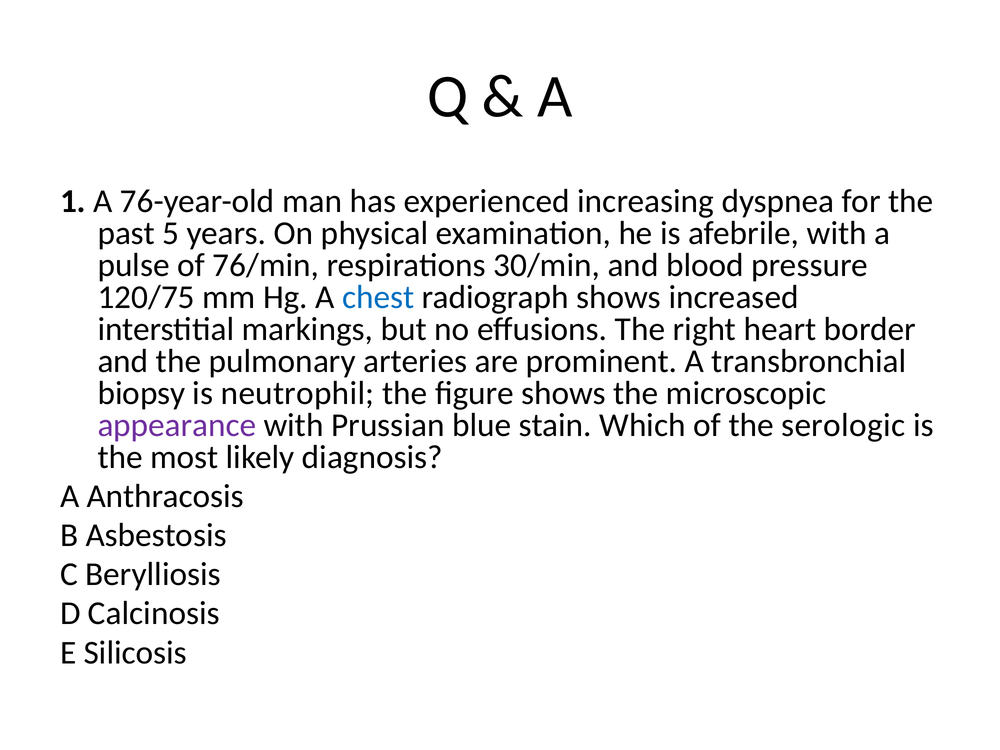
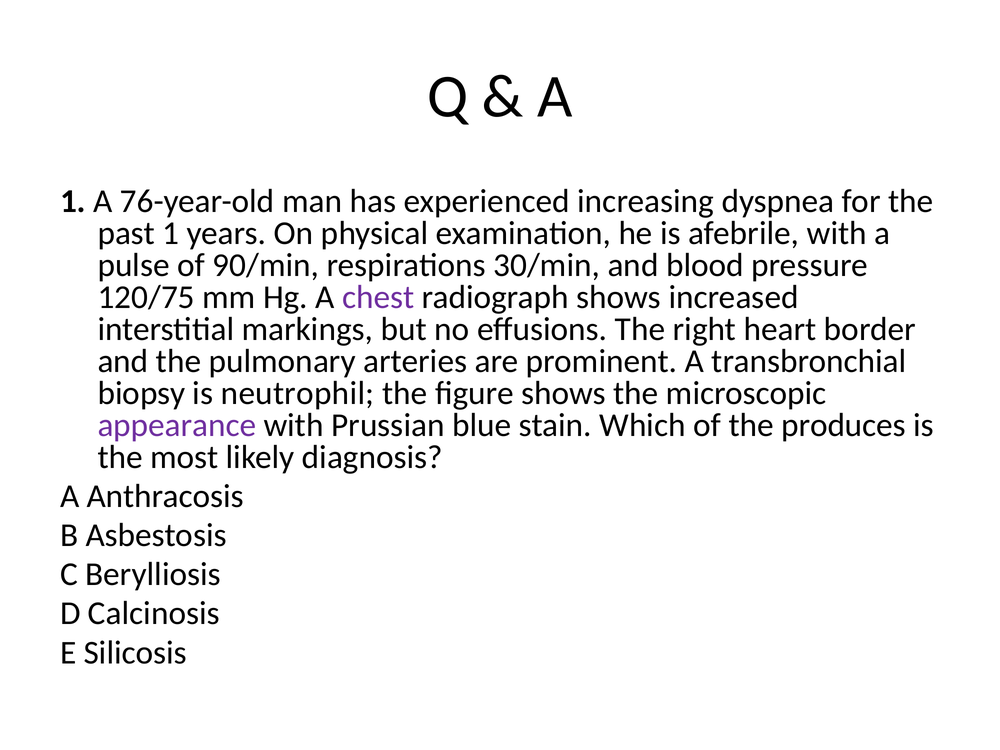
past 5: 5 -> 1 (171, 233)
76/min: 76/min -> 90/min (266, 265)
chest colour: blue -> purple (378, 297)
serologic: serologic -> produces (843, 425)
